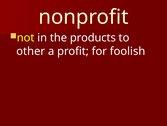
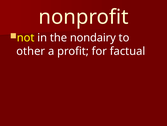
products: products -> nondairy (93, 38)
foolish: foolish -> factual (128, 51)
